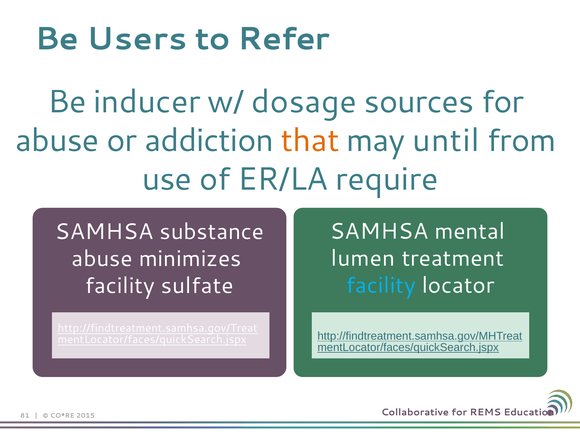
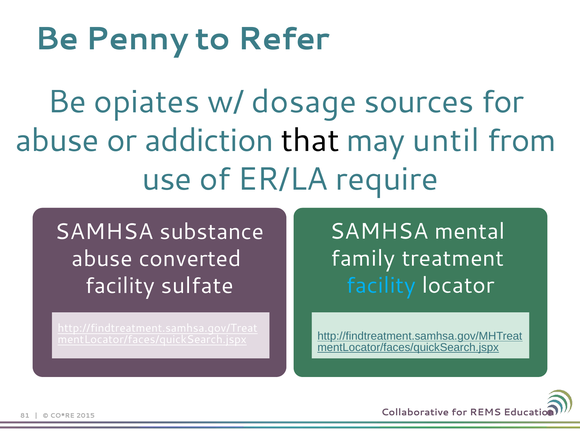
Users: Users -> Penny (137, 39)
inducer: inducer -> opiates (147, 102)
that colour: orange -> black (310, 140)
lumen: lumen -> family (363, 258)
minimizes: minimizes -> converted (190, 259)
